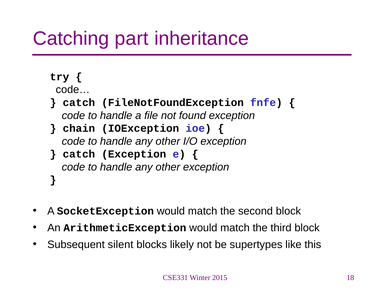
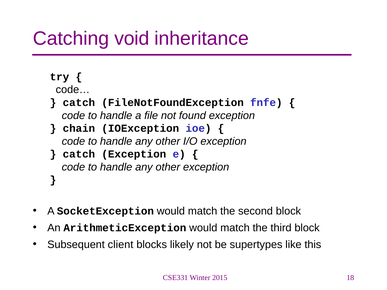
part: part -> void (132, 38)
silent: silent -> client (121, 245)
